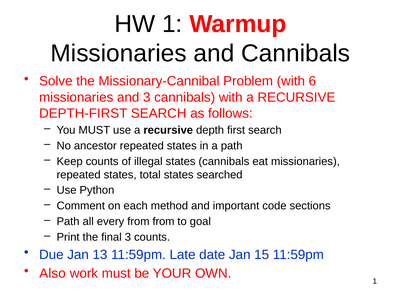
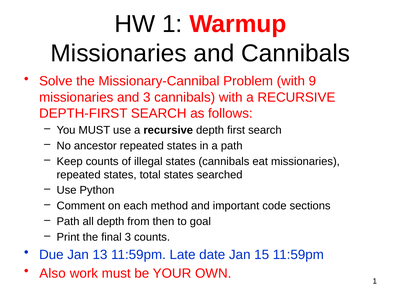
6: 6 -> 9 (312, 81)
all every: every -> depth (111, 221)
from from: from -> then (163, 221)
